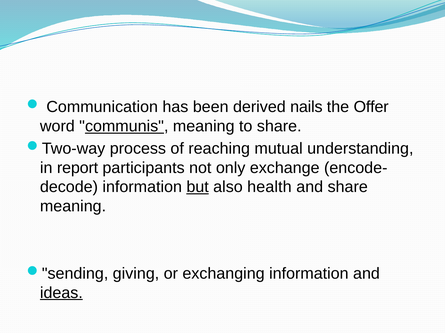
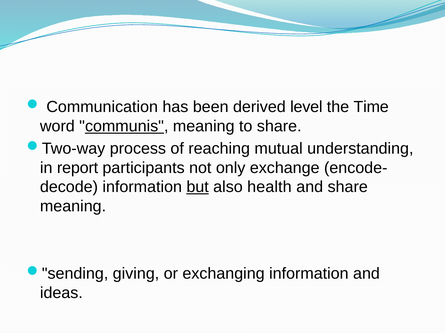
nails: nails -> level (306, 107)
Offer: Offer -> Time (371, 107)
ideas underline: present -> none (61, 293)
